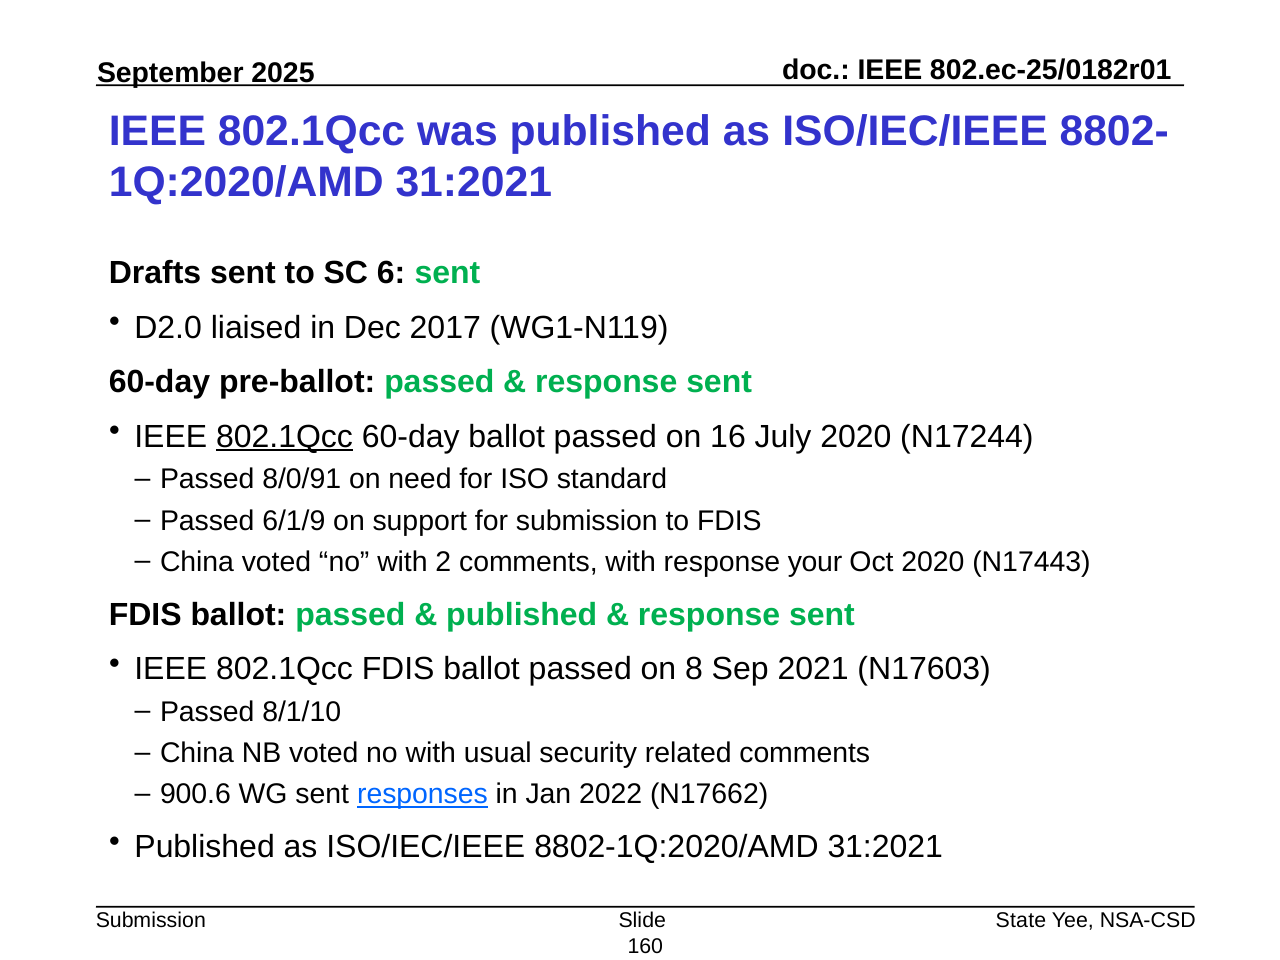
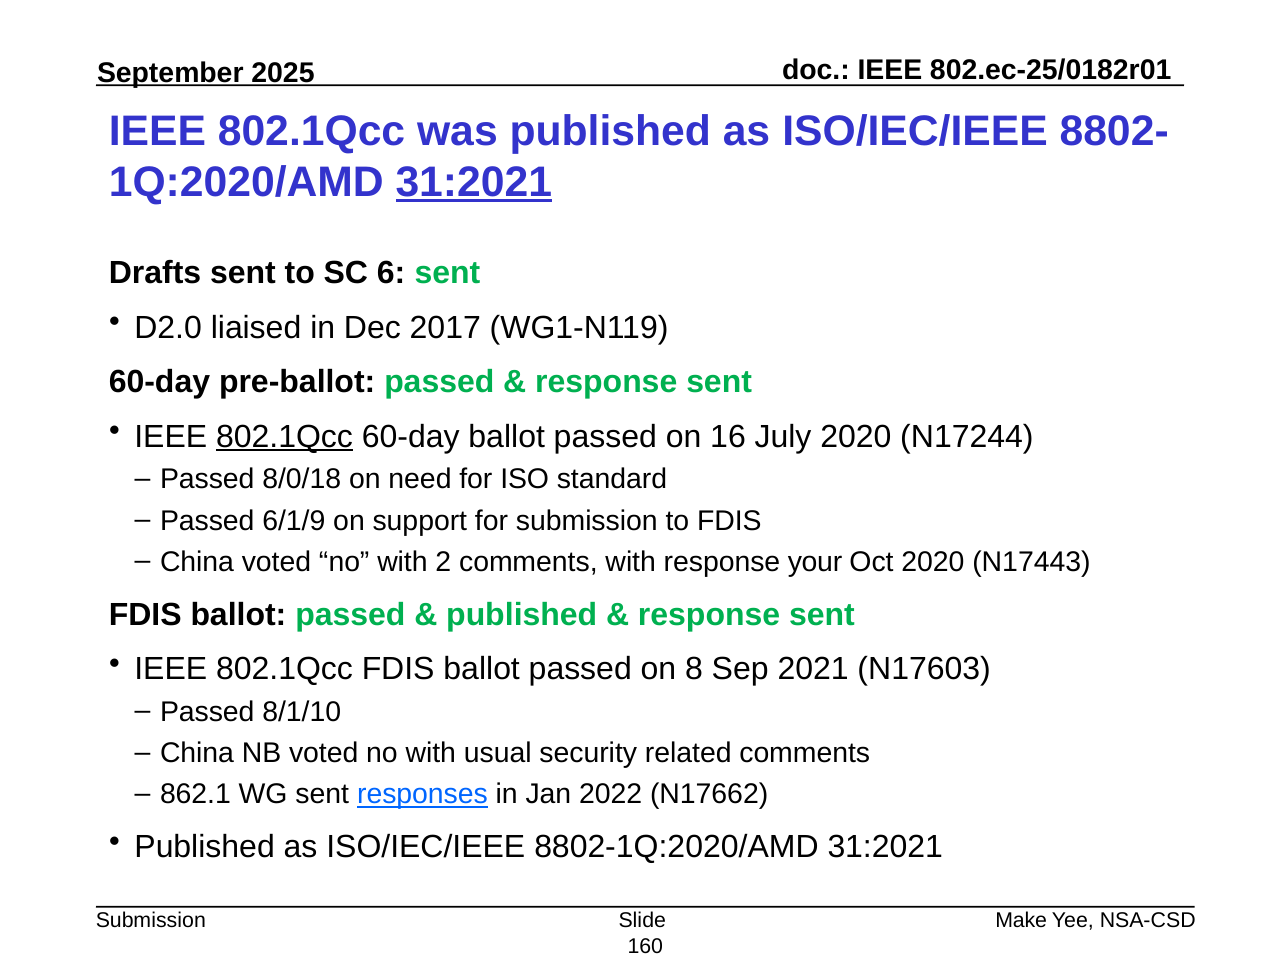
31:2021 underline: none -> present (474, 182)
8/0/91: 8/0/91 -> 8/0/18 (302, 480)
900.6: 900.6 -> 862.1 (195, 795)
State: State -> Make (1021, 921)
